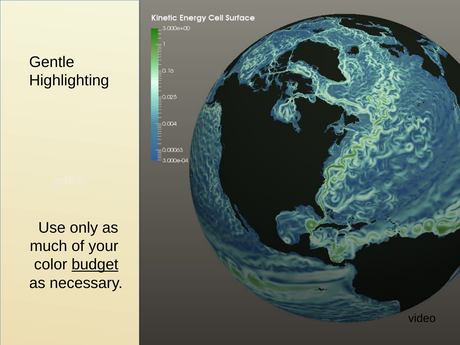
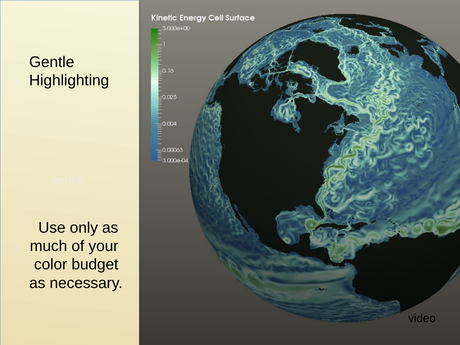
budget underline: present -> none (95, 265)
